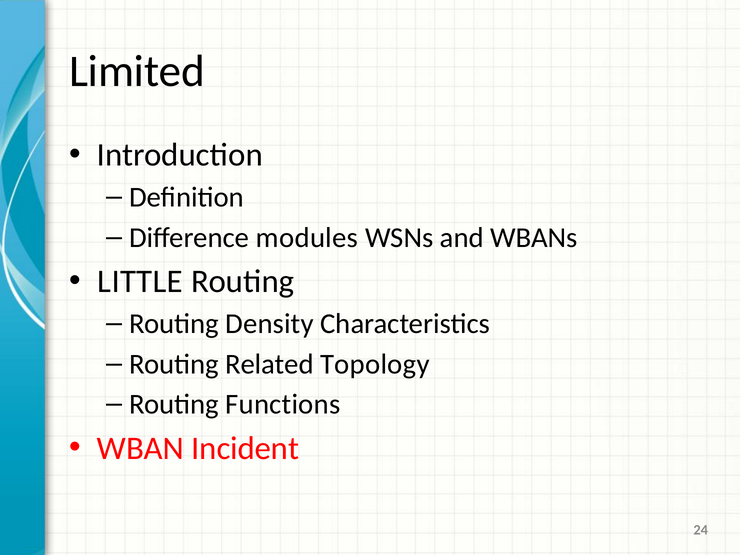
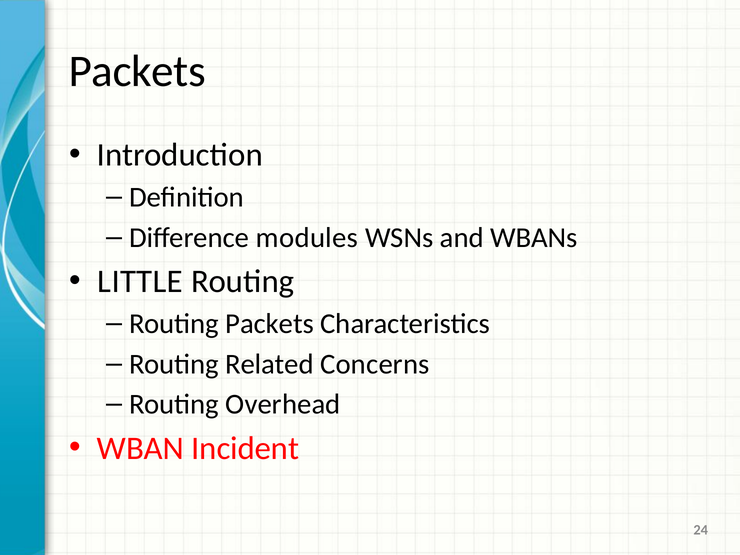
Limited: Limited -> Packets (137, 71)
Routing Density: Density -> Packets (270, 324)
Topology: Topology -> Concerns (375, 364)
Functions: Functions -> Overhead (283, 404)
